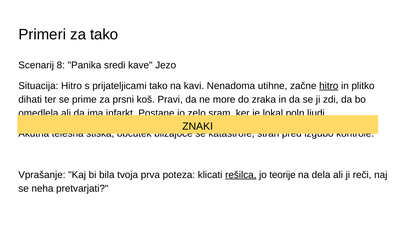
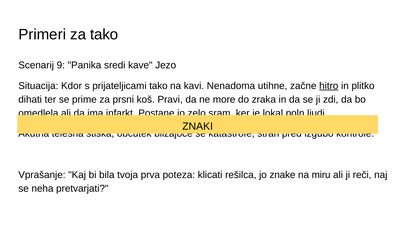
8: 8 -> 9 (61, 65)
Hitro: Hitro -> Kdor (72, 86)
rešilca underline: present -> none (241, 175)
teorije: teorije -> znake (282, 175)
dela: dela -> miru (321, 175)
